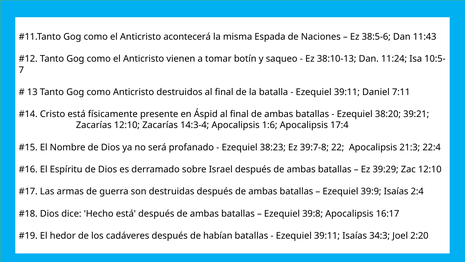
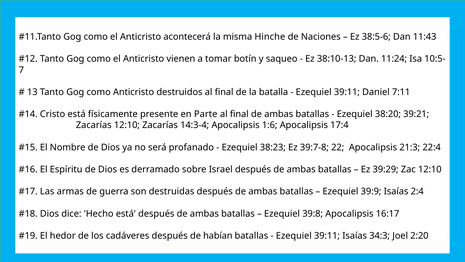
Espada: Espada -> Hinche (270, 37)
Áspid: Áspid -> Parte (206, 114)
